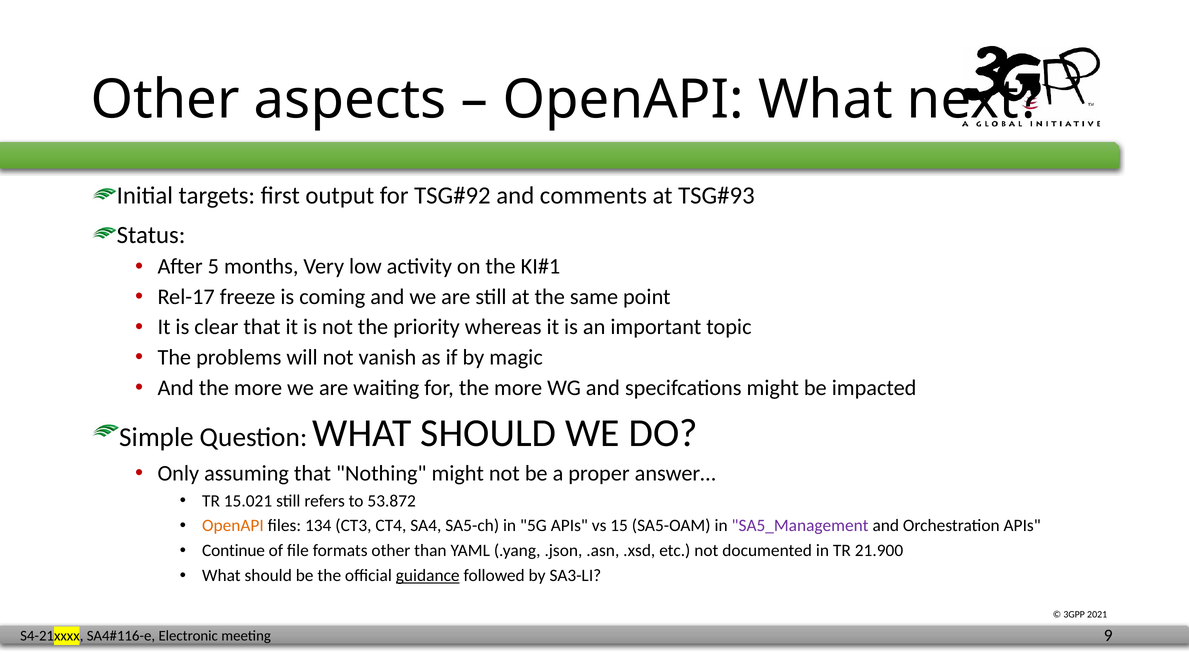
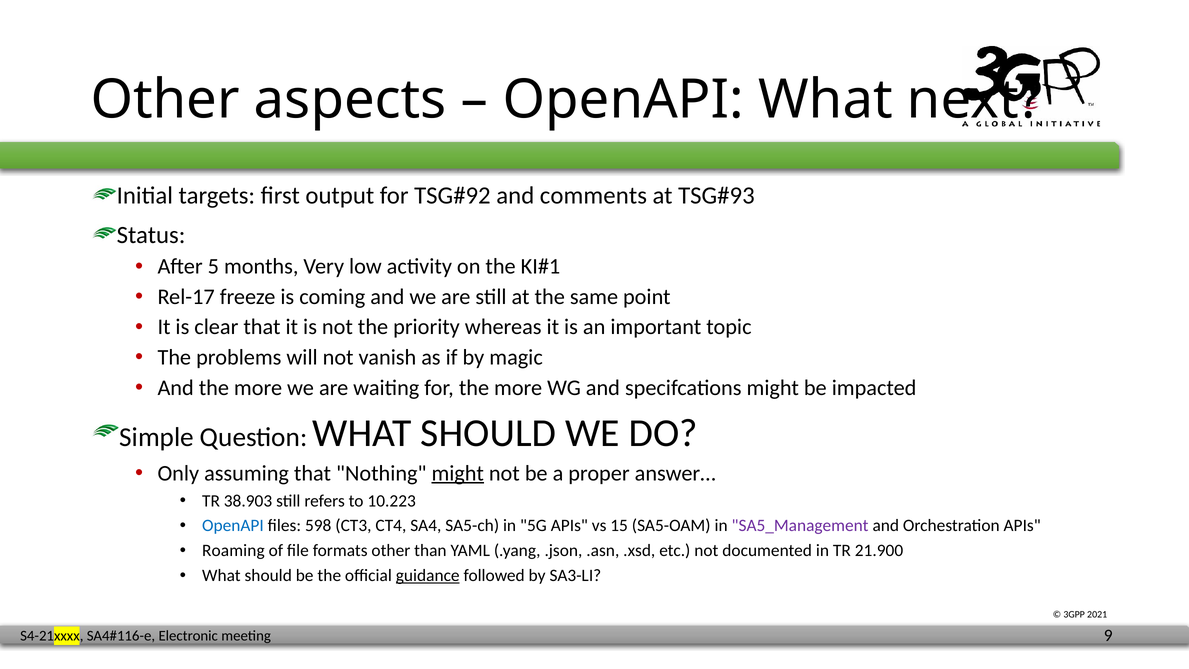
might underline: none -> present (458, 473)
15.021: 15.021 -> 38.903 (248, 501)
53.872: 53.872 -> 10.223 (392, 501)
OpenAPI colour: orange -> blue (233, 526)
134: 134 -> 598 (318, 526)
Continue: Continue -> Roaming (233, 550)
